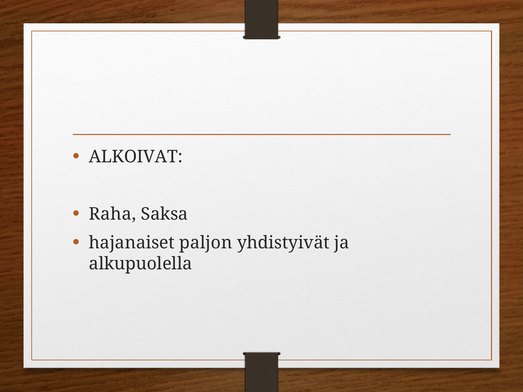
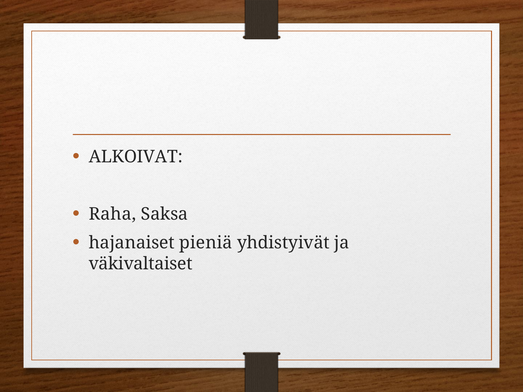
paljon: paljon -> pieniä (206, 243)
alkupuolella: alkupuolella -> väkivaltaiset (141, 264)
